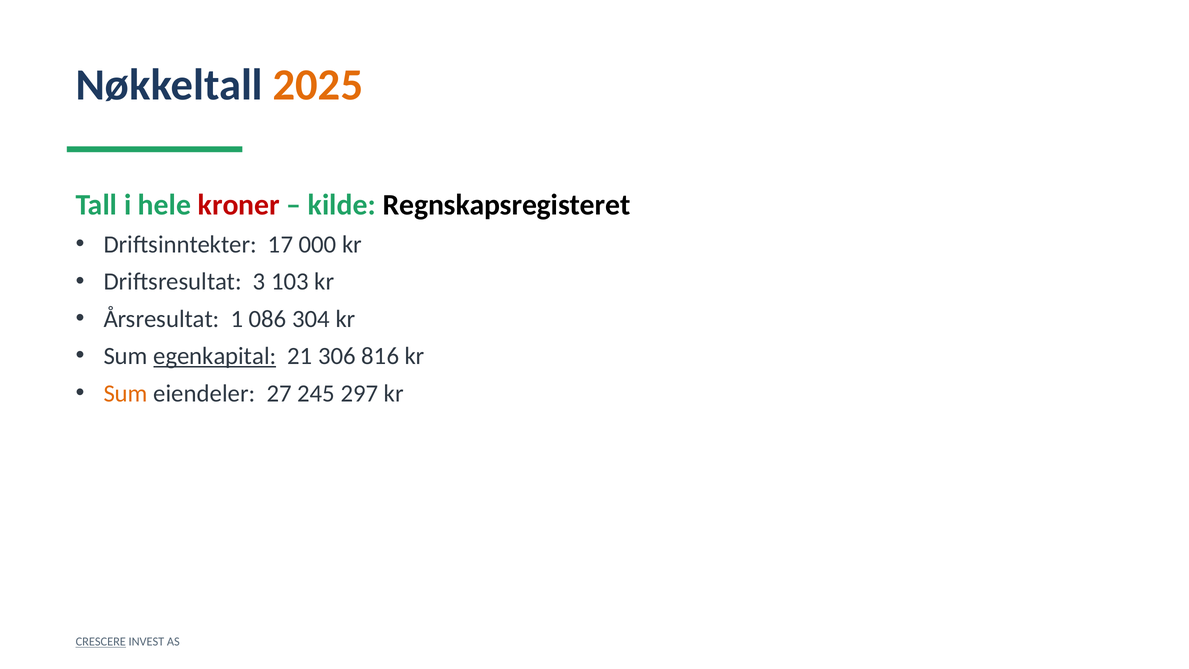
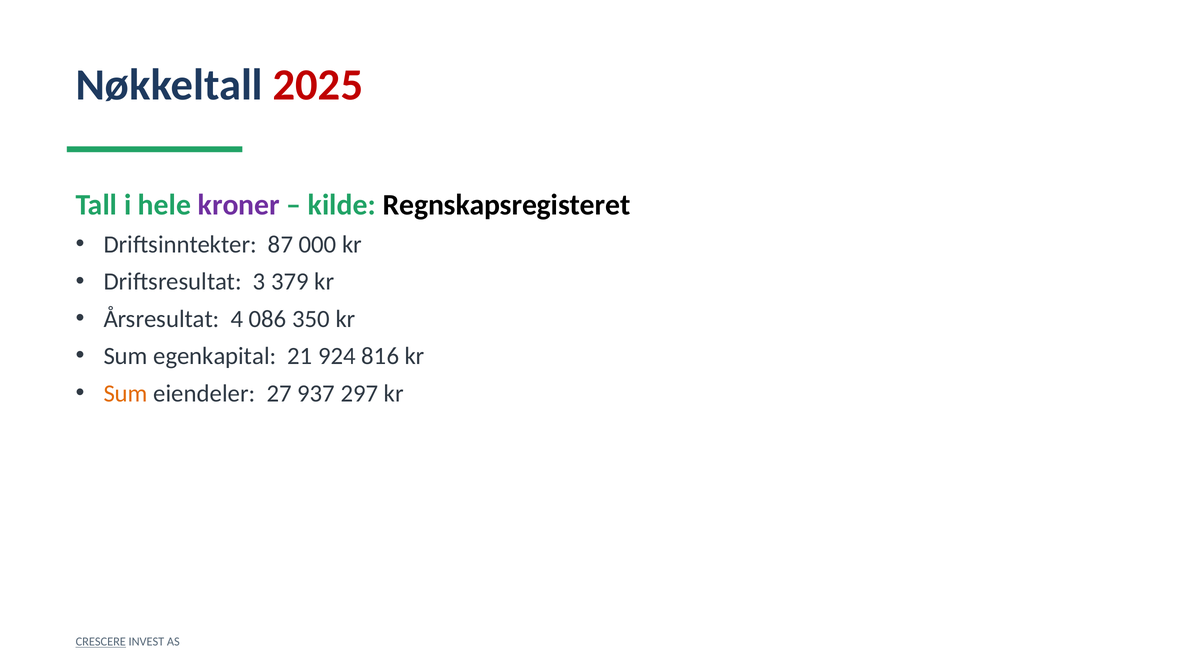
2025 colour: orange -> red (318, 85)
kroner colour: red -> purple (239, 205)
17: 17 -> 87 (281, 244)
103: 103 -> 379 (290, 282)
1: 1 -> 4 (237, 319)
304: 304 -> 350 (311, 319)
egenkapital underline: present -> none (215, 356)
306: 306 -> 924 (337, 356)
245: 245 -> 937 (316, 393)
